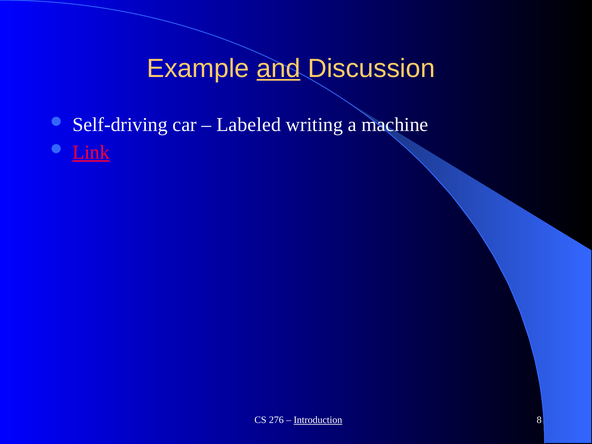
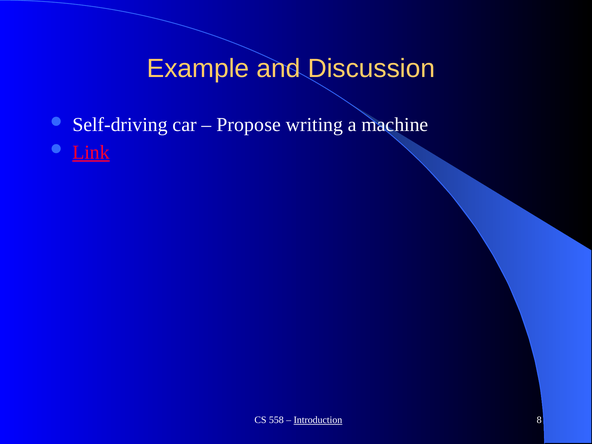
and underline: present -> none (278, 68)
Labeled: Labeled -> Propose (249, 125)
276: 276 -> 558 (276, 420)
